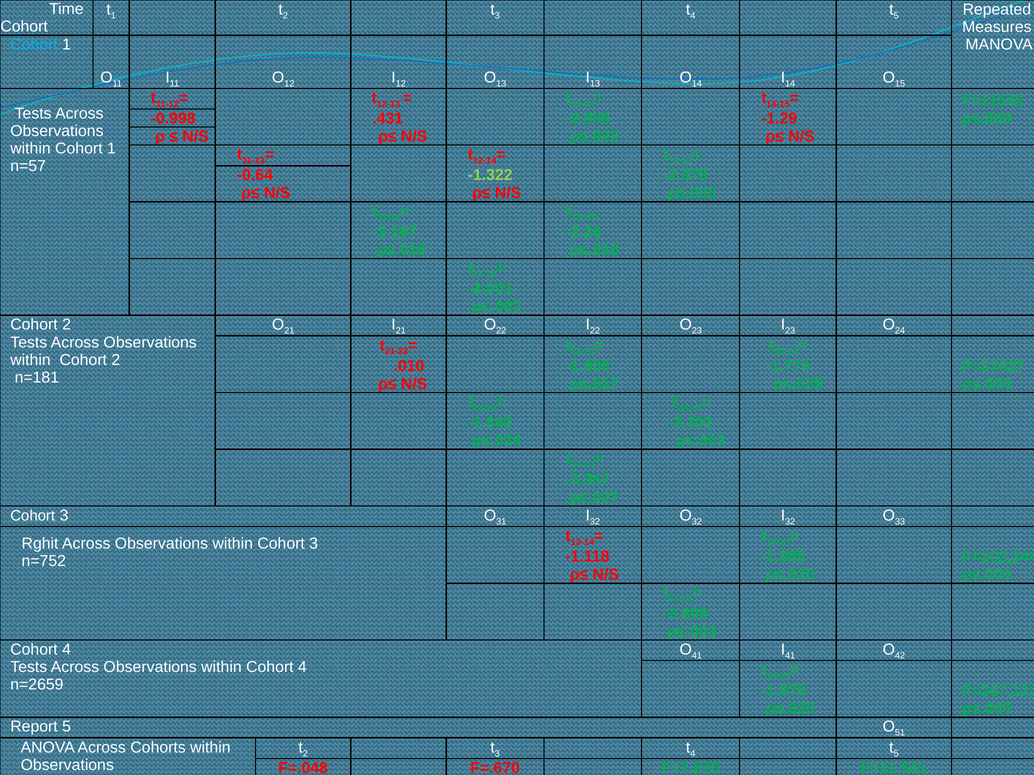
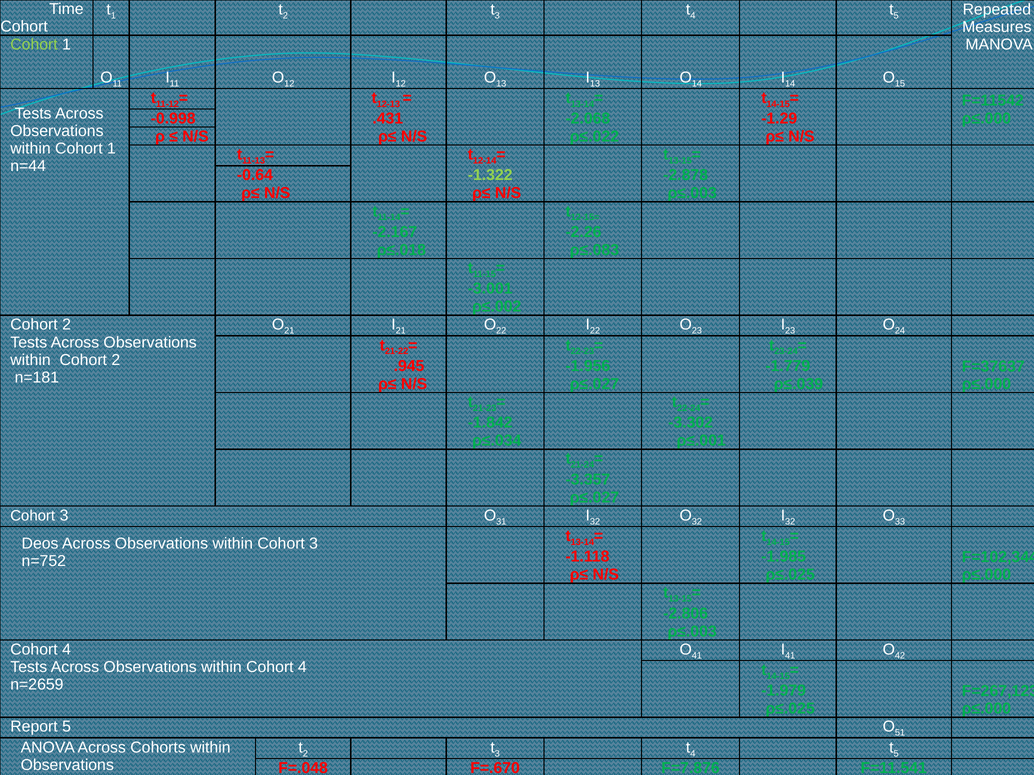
Cohort colour: light blue -> light green (34, 45)
n=57: n=57 -> n=44 (28, 166)
ρ≤.516: ρ≤.516 -> ρ≤.083 (594, 250)
.010: .010 -> .945 (409, 366)
Rghit: Rghit -> Deos (40, 544)
